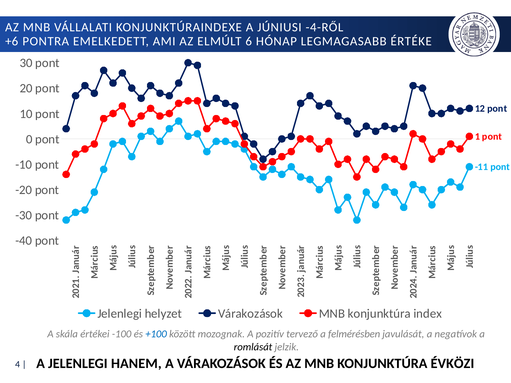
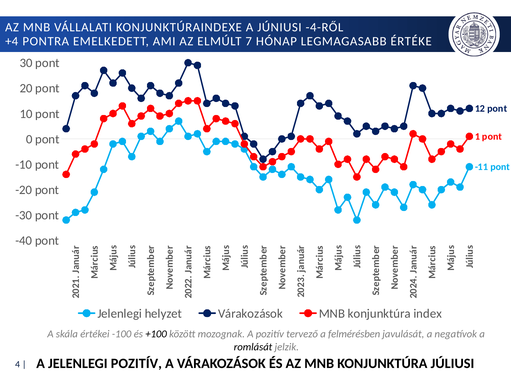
+6: +6 -> +4 (12, 41)
6: 6 -> 7 (249, 41)
+100 colour: blue -> black (156, 334)
JELENLEGI HANEM: HANEM -> POZITÍV (136, 364)
ÉVKÖZI: ÉVKÖZI -> JÚLIUSI (452, 364)
